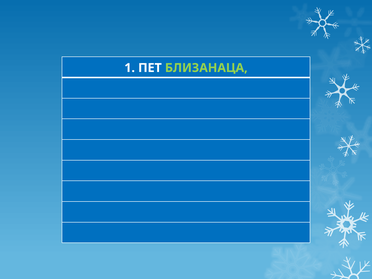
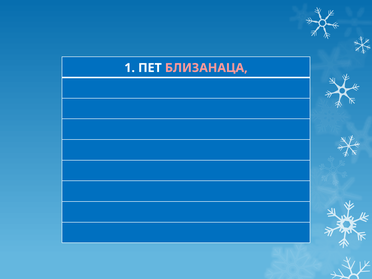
БЛИЗАНАЦА colour: light green -> pink (206, 68)
